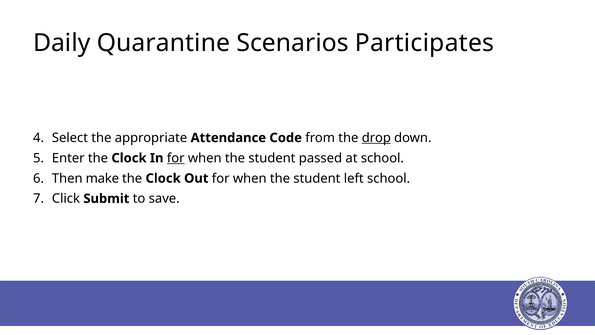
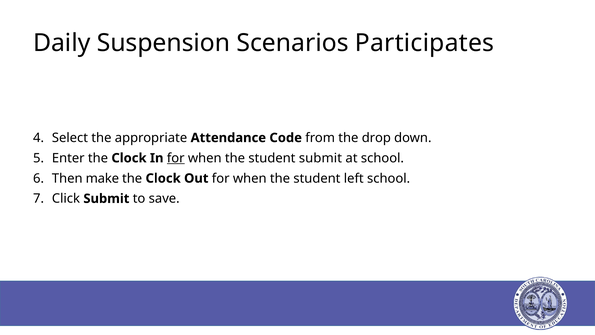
Quarantine: Quarantine -> Suspension (164, 43)
drop underline: present -> none (376, 138)
student passed: passed -> submit (320, 158)
